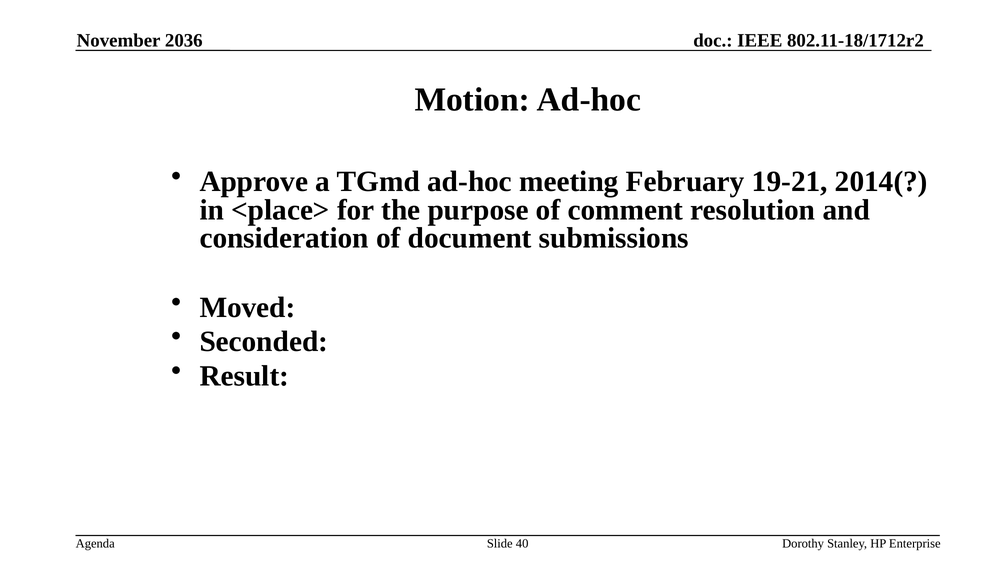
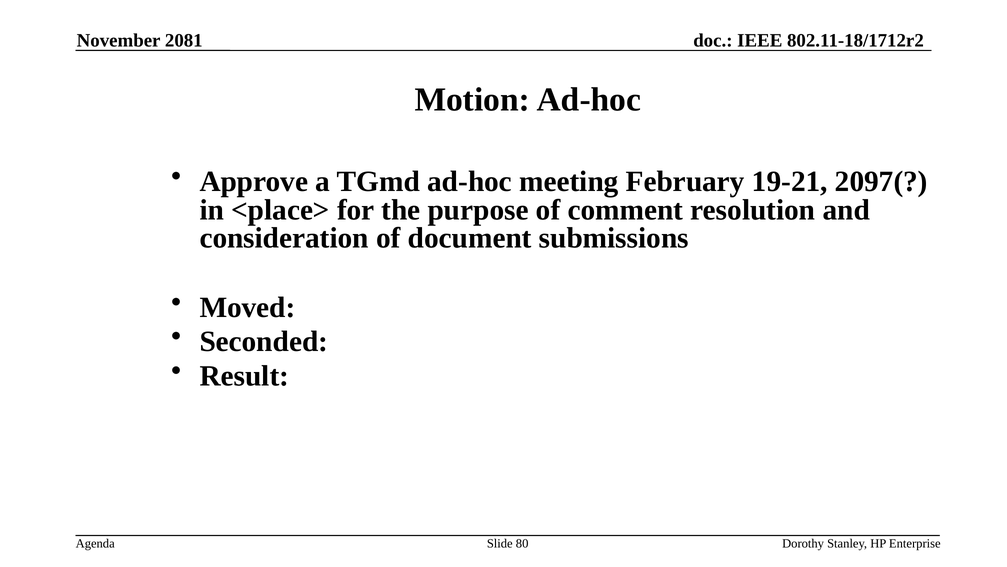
2036: 2036 -> 2081 (184, 40)
2014(: 2014( -> 2097( (881, 182)
40: 40 -> 80 (522, 543)
